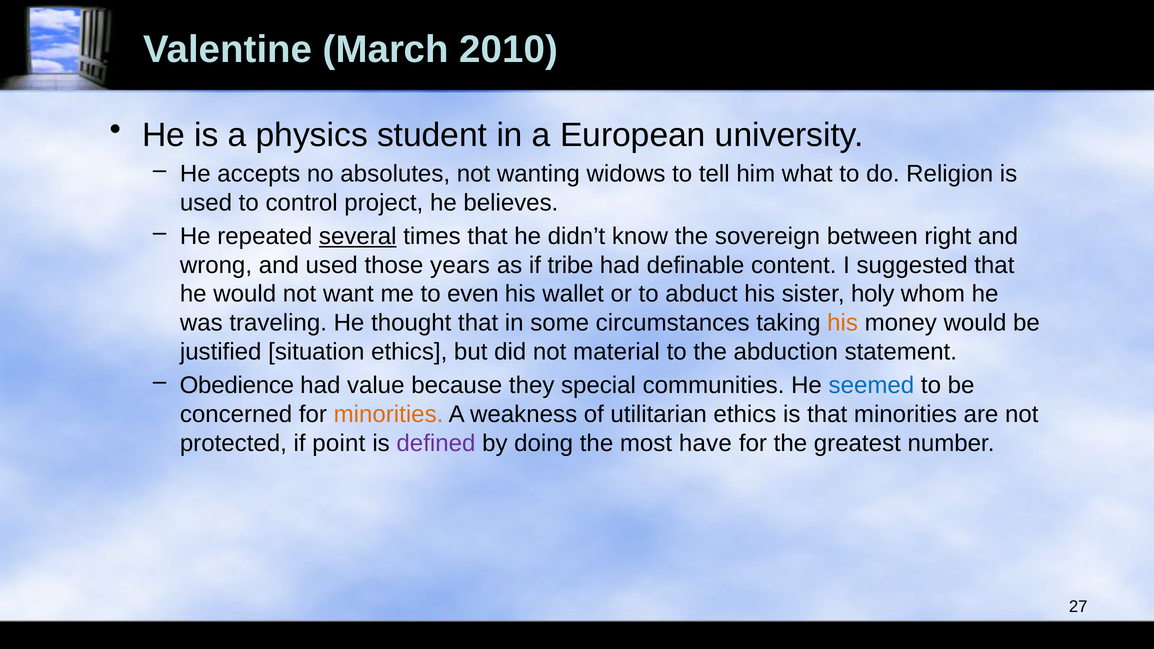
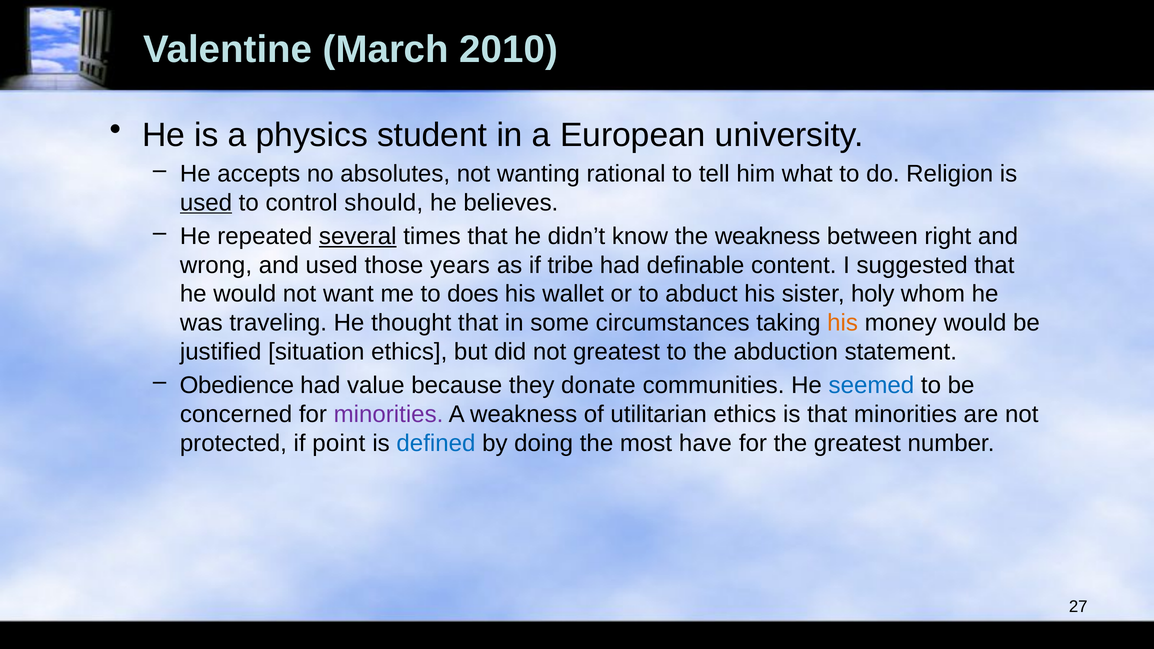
widows: widows -> rational (626, 174)
used underline: none -> present (206, 203)
project: project -> should (384, 203)
the sovereign: sovereign -> weakness (768, 236)
even: even -> does (473, 294)
not material: material -> greatest (617, 352)
special: special -> donate (598, 385)
minorities colour: orange -> purple (388, 414)
defined colour: purple -> blue (436, 443)
